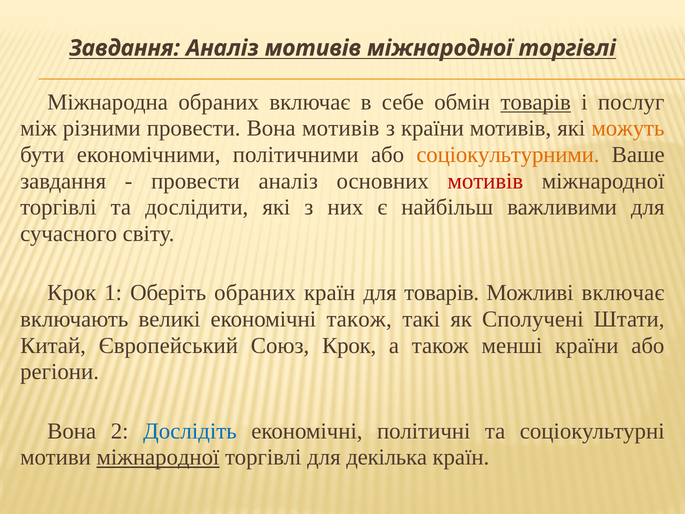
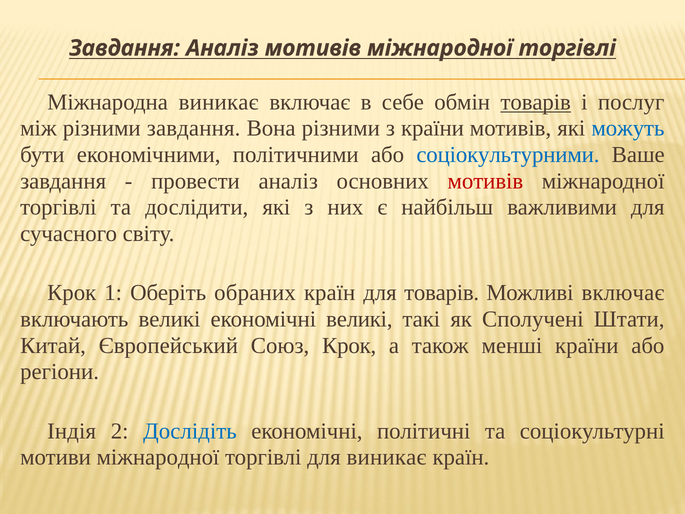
Міжнародна обраних: обраних -> виникає (219, 102)
різними провести: провести -> завдання (194, 128)
Вона мотивів: мотивів -> різними (341, 128)
можуть colour: orange -> blue (628, 128)
соціокультурними colour: orange -> blue (508, 155)
економічні також: також -> великі (359, 319)
Вона: Вона -> Індія (72, 431)
міжнародної underline: present -> none (158, 457)
для декілька: декілька -> виникає (386, 457)
